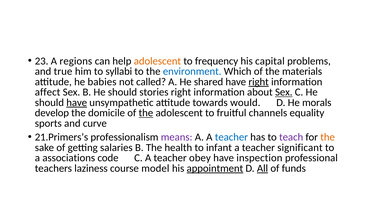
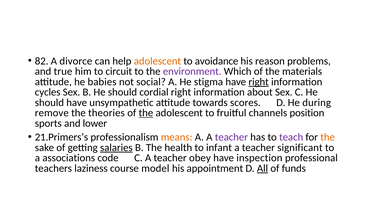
23: 23 -> 82 (42, 61)
regions: regions -> divorce (76, 61)
frequency: frequency -> avoidance (217, 61)
capital: capital -> reason (270, 61)
syllabi: syllabi -> circuit (119, 72)
environment colour: blue -> purple (192, 72)
called: called -> social (151, 82)
shared: shared -> stigma (208, 82)
affect: affect -> cycles (48, 92)
stories: stories -> cordial (154, 92)
Sex underline: present -> none (284, 92)
have underline: present -> none (77, 103)
would: would -> scores (245, 103)
morals: morals -> during (317, 103)
develop: develop -> remove (52, 113)
domicile: domicile -> theories (106, 113)
equality: equality -> position (307, 113)
curve: curve -> lower (95, 124)
means colour: purple -> orange (177, 137)
teacher colour: blue -> purple (231, 137)
salaries underline: none -> present (116, 148)
appointment underline: present -> none (215, 169)
